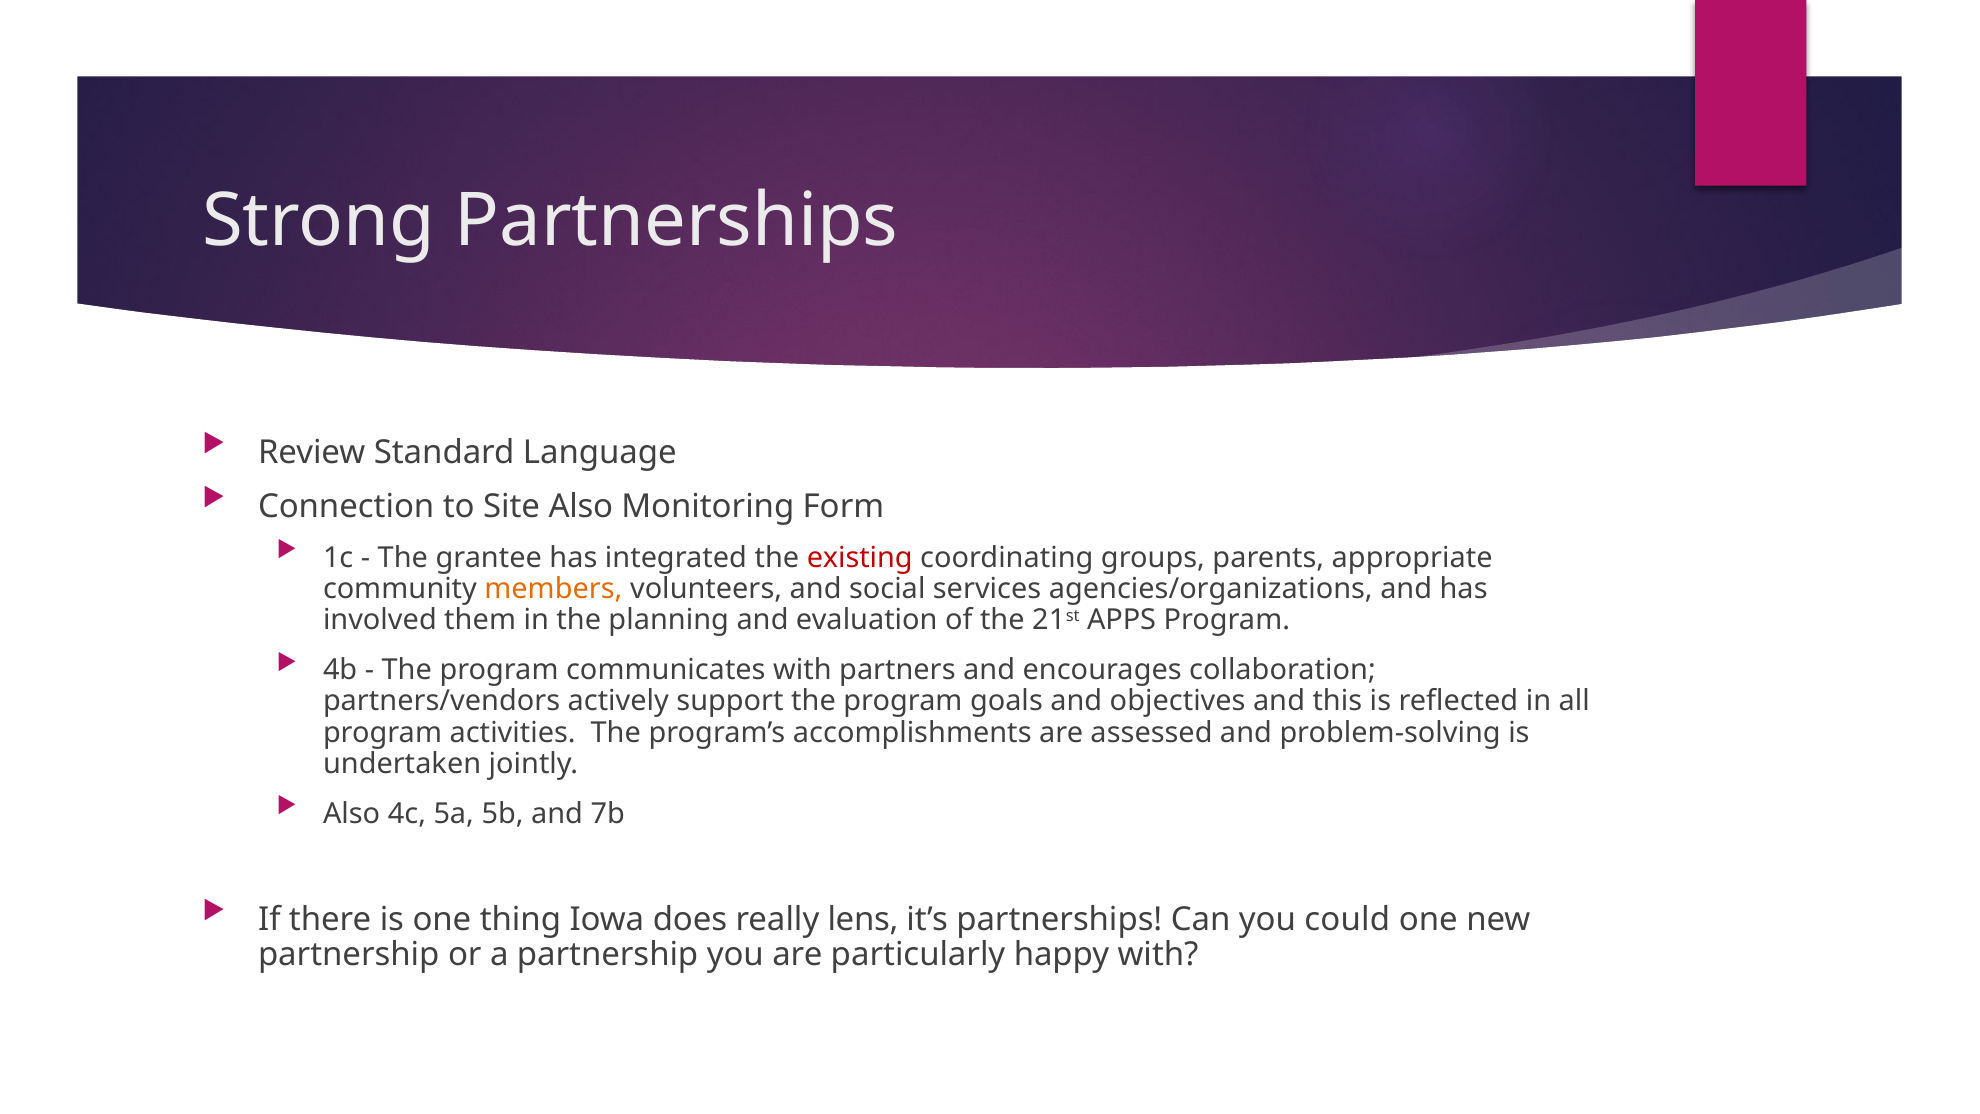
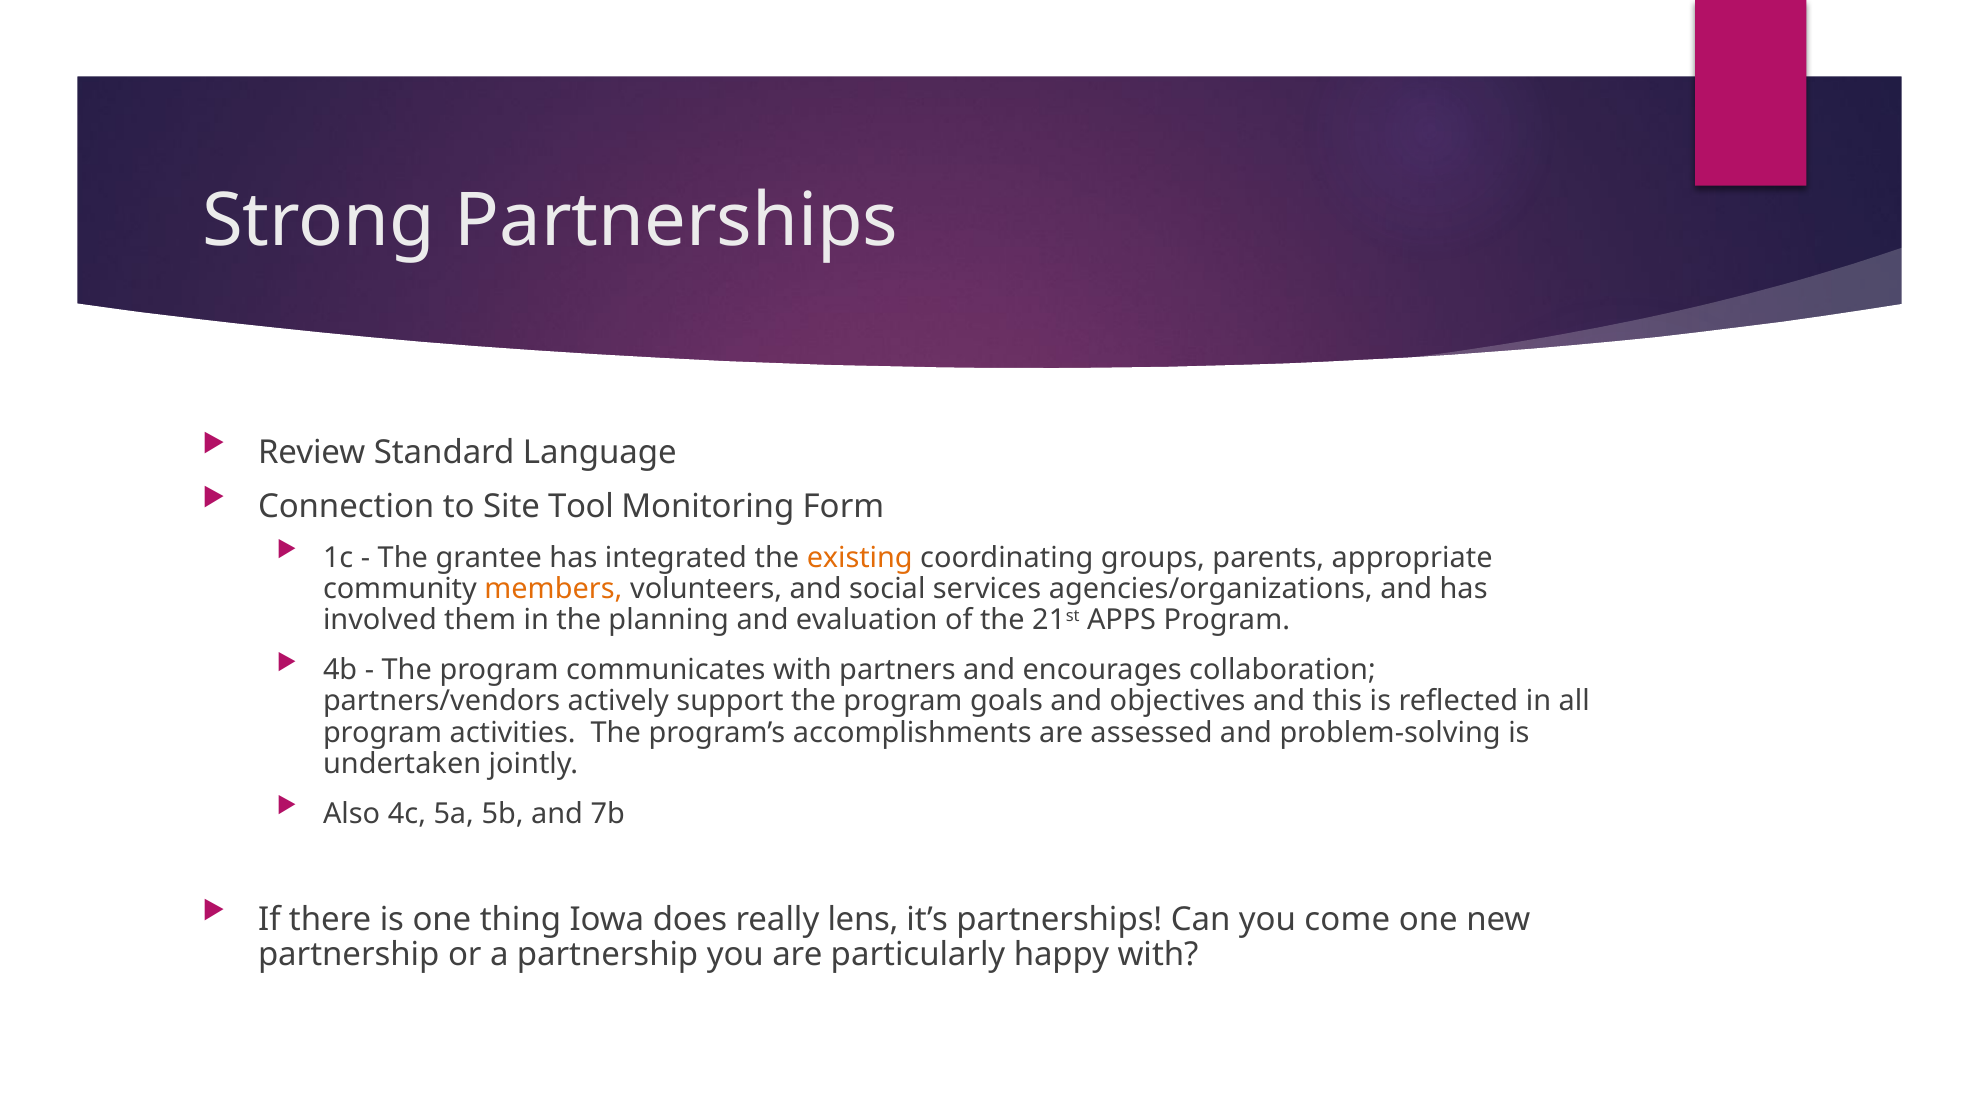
Site Also: Also -> Tool (581, 506)
existing colour: red -> orange (860, 558)
could: could -> come (1347, 919)
